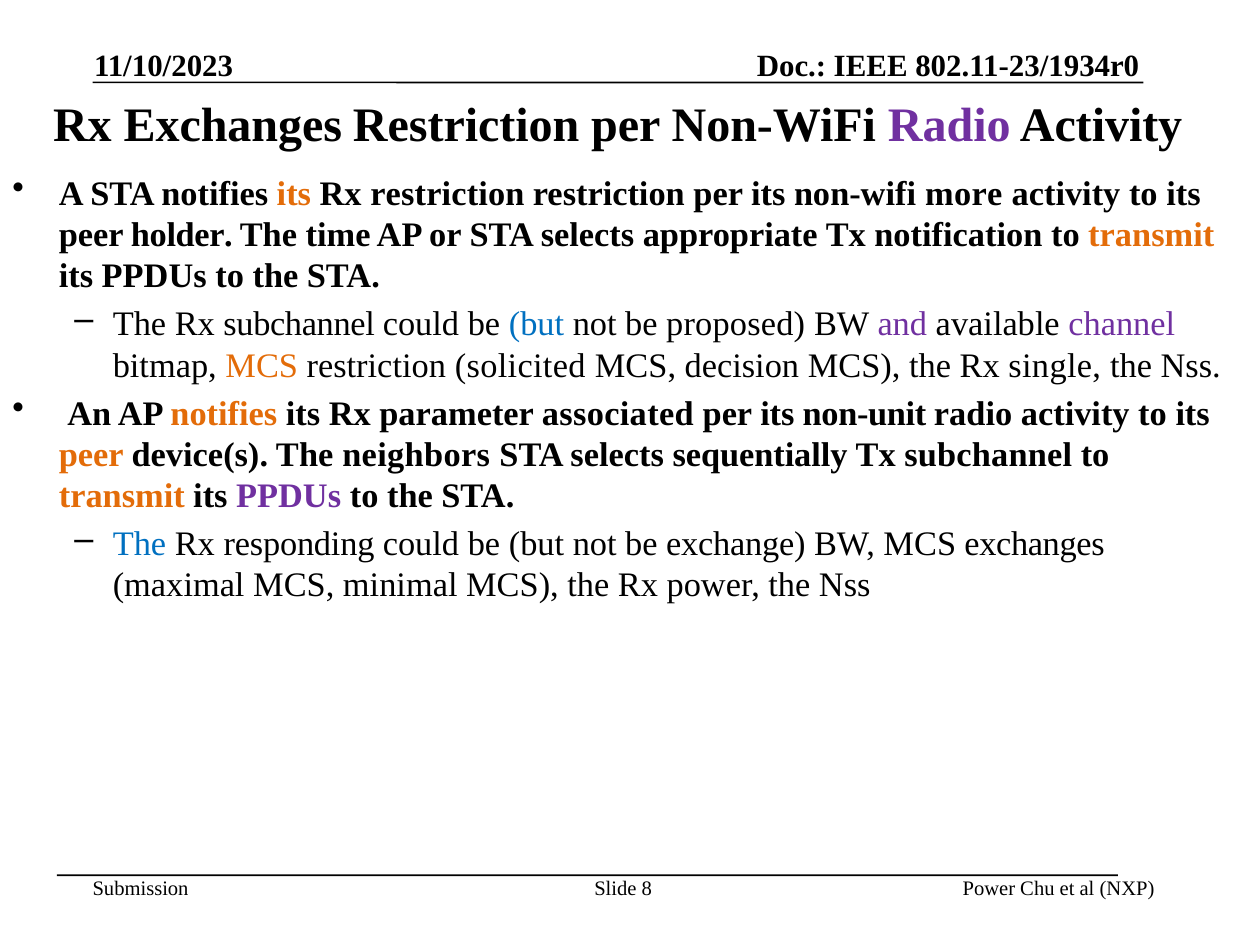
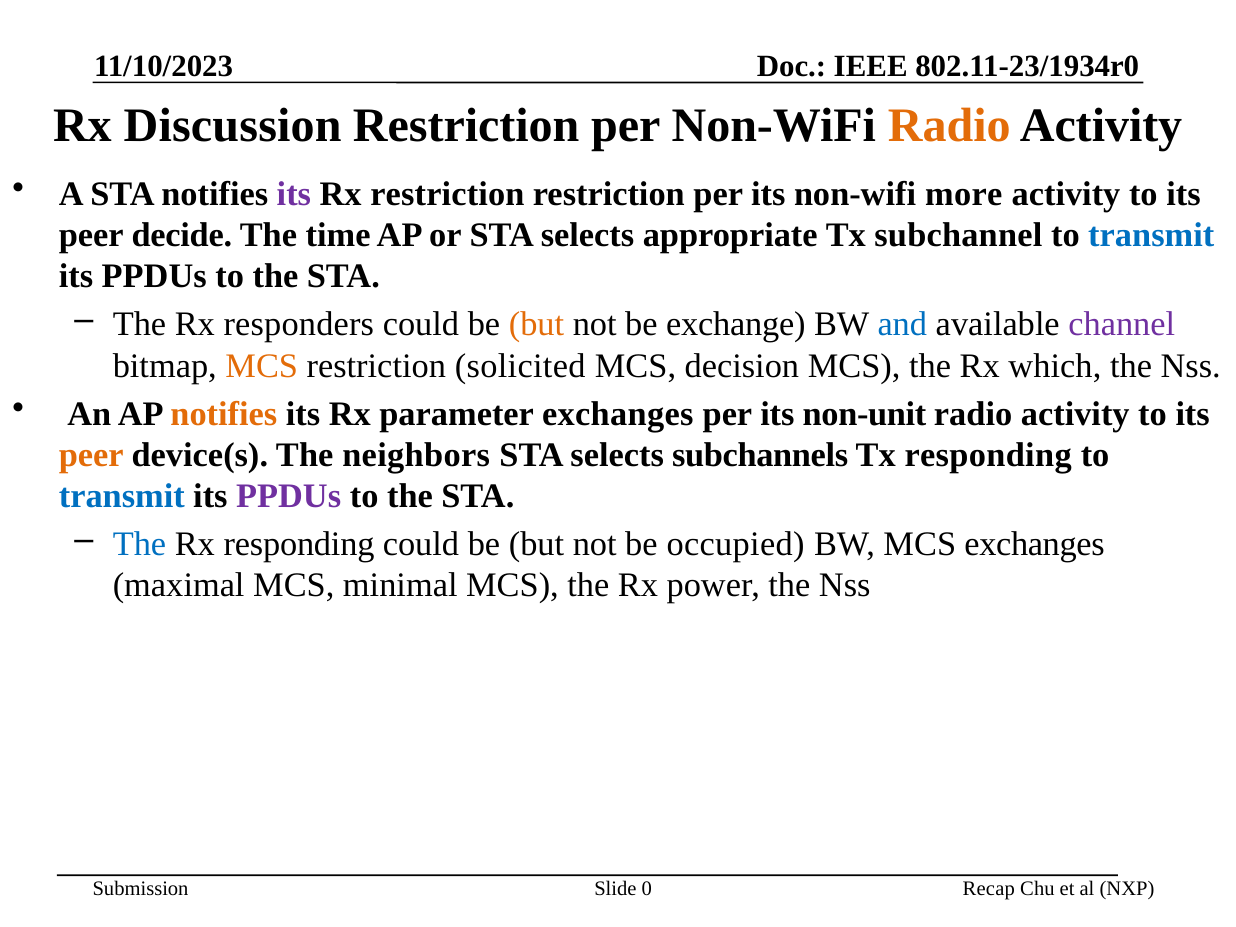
Rx Exchanges: Exchanges -> Discussion (233, 126)
Radio colour: purple -> orange (949, 126)
its colour: orange -> purple (294, 194)
holder: holder -> decide (182, 235)
notification: notification -> subchannel (958, 235)
transmit colour: orange -> blue (1151, 235)
Rx subchannel: subchannel -> responders (299, 325)
but colour: blue -> orange (537, 325)
proposed: proposed -> exchange (736, 325)
and colour: purple -> blue (902, 325)
single: single -> which (1055, 366)
parameter associated: associated -> exchanges (618, 414)
sequentially: sequentially -> subchannels (760, 455)
Tx subchannel: subchannel -> responding (988, 455)
transmit colour: orange -> blue (122, 496)
exchange: exchange -> occupied (736, 544)
8: 8 -> 0 (647, 889)
Power: Power -> Recap (989, 889)
